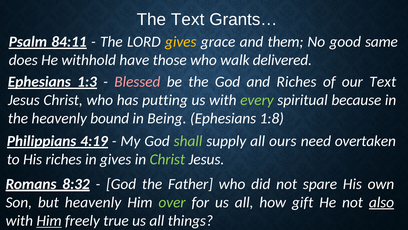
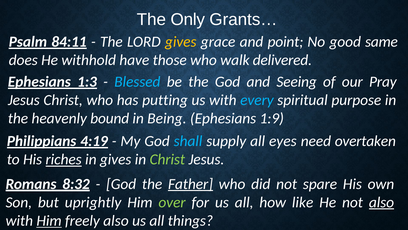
The Text: Text -> Only (188, 20)
them: them -> point (285, 42)
Blessed colour: pink -> light blue (137, 82)
and Riches: Riches -> Seeing (297, 82)
our Text: Text -> Pray (383, 82)
every colour: light green -> light blue (257, 100)
because: because -> purpose (356, 100)
1:8: 1:8 -> 1:9 (272, 118)
shall colour: light green -> light blue (188, 141)
ours: ours -> eyes (283, 141)
riches underline: none -> present (64, 159)
Father underline: none -> present (191, 184)
but heavenly: heavenly -> uprightly (93, 202)
gift: gift -> like (303, 202)
freely true: true -> also (116, 220)
